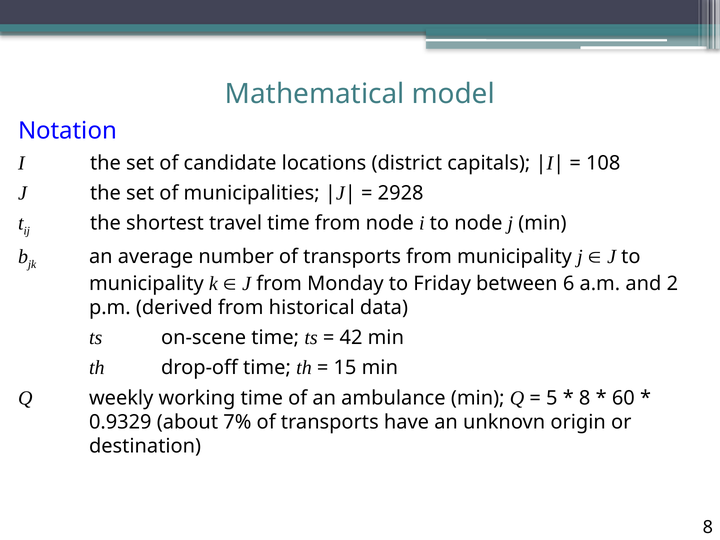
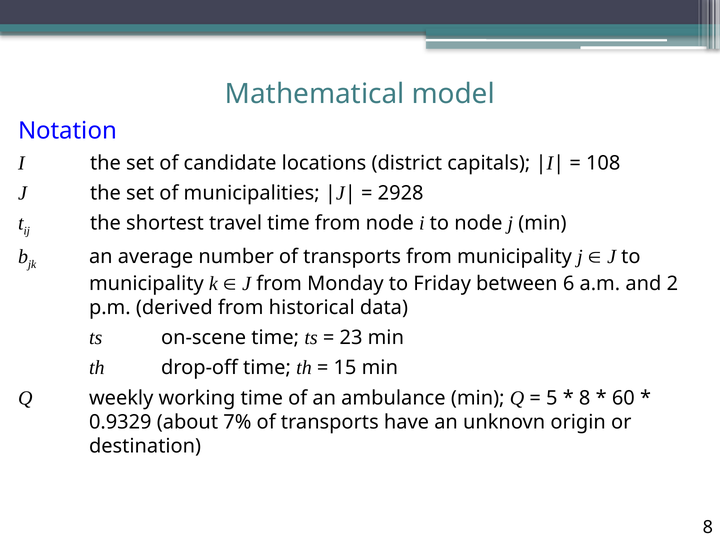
42: 42 -> 23 (351, 338)
